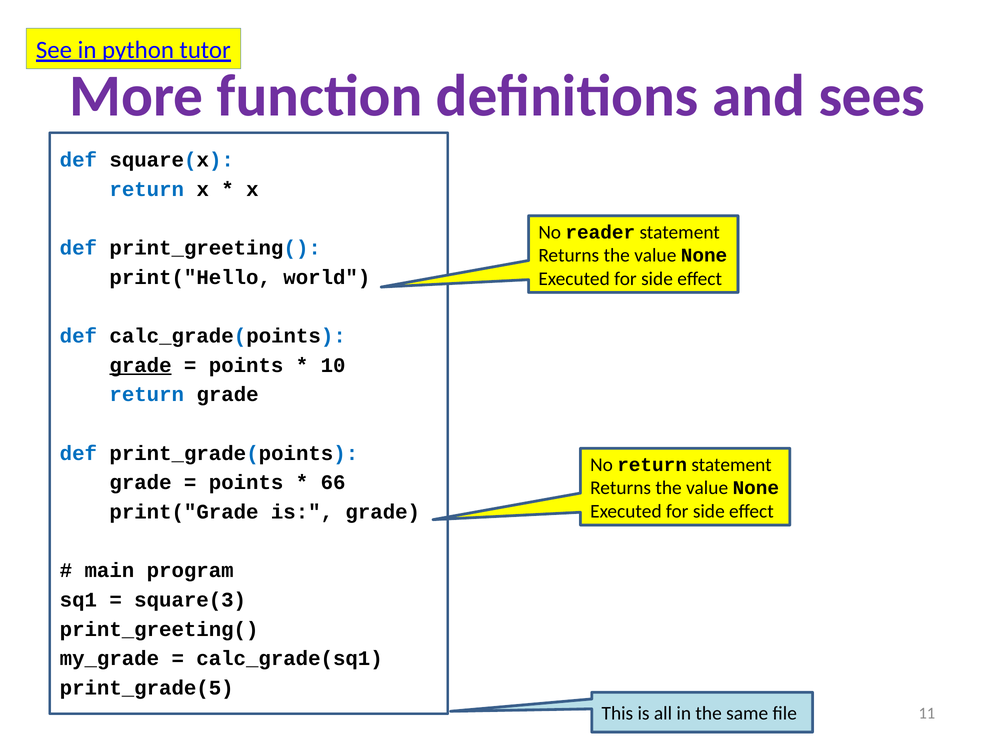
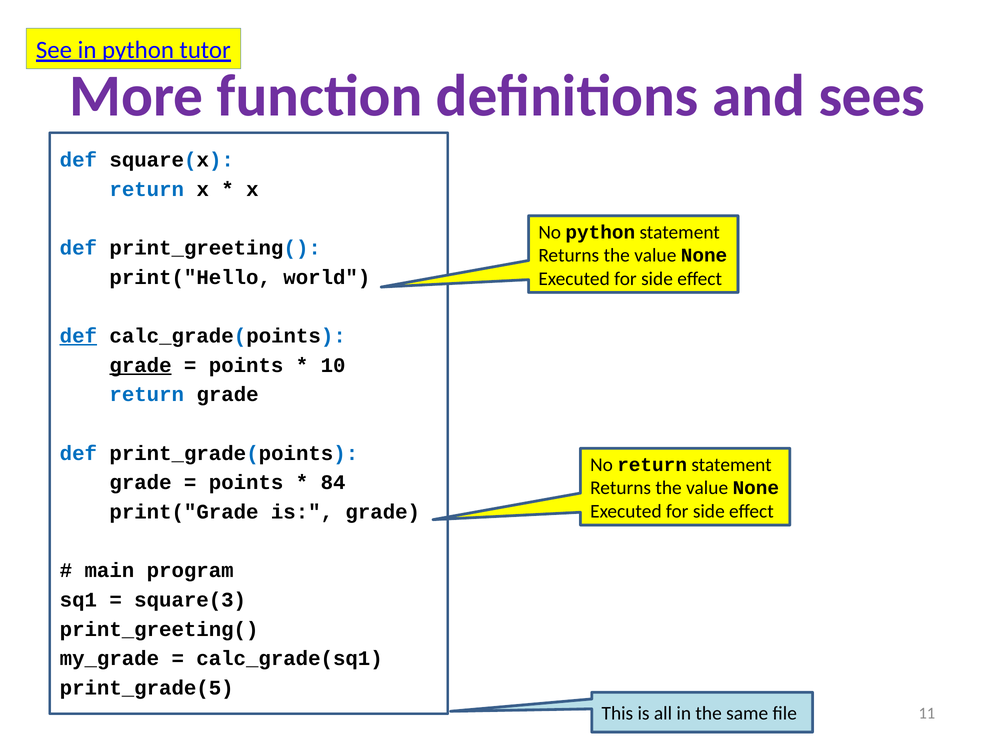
No reader: reader -> python (600, 232)
def underline: none -> present (78, 336)
66: 66 -> 84 (333, 482)
